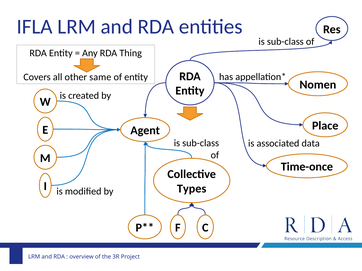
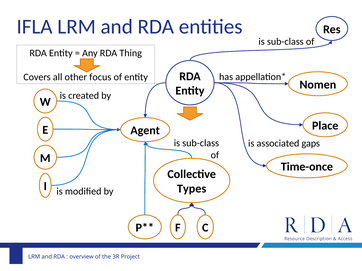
same: same -> focus (100, 77)
data: data -> gaps (311, 144)
